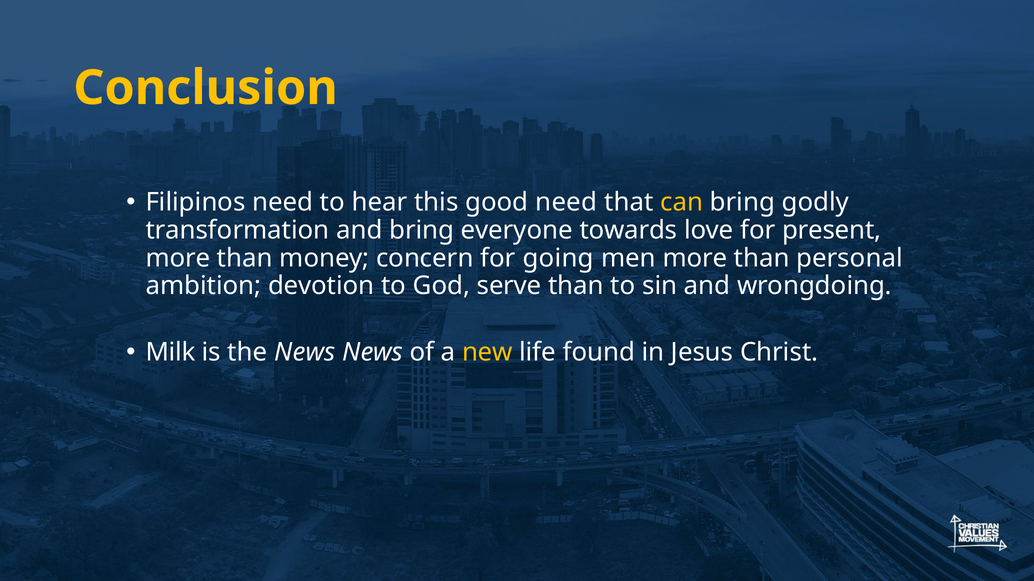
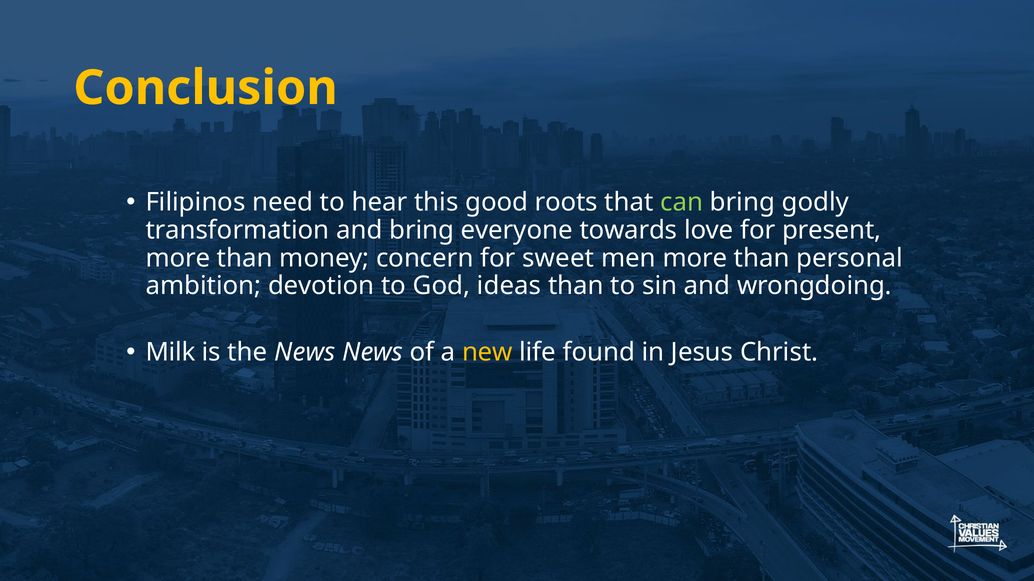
good need: need -> roots (566, 203)
can colour: yellow -> light green (682, 203)
going: going -> sweet (558, 258)
serve: serve -> ideas (509, 286)
